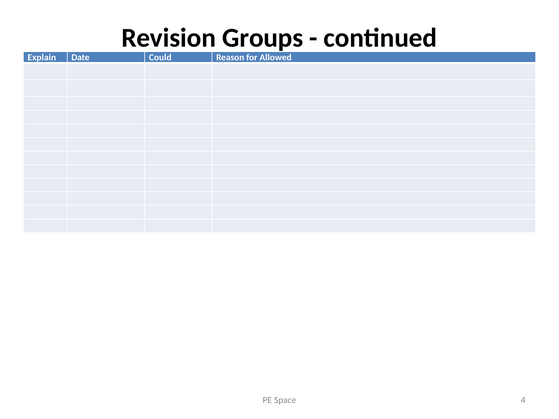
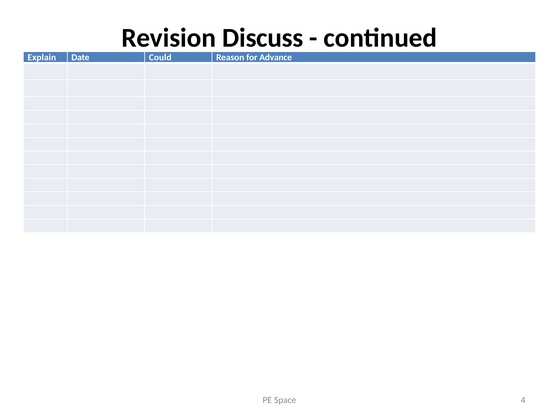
Groups: Groups -> Discuss (263, 38)
Allowed: Allowed -> Advance (276, 57)
